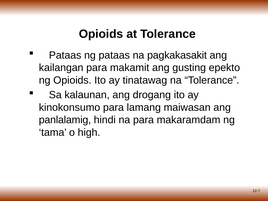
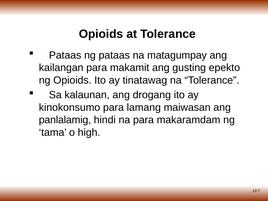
pagkakasakit: pagkakasakit -> matagumpay (177, 55)
